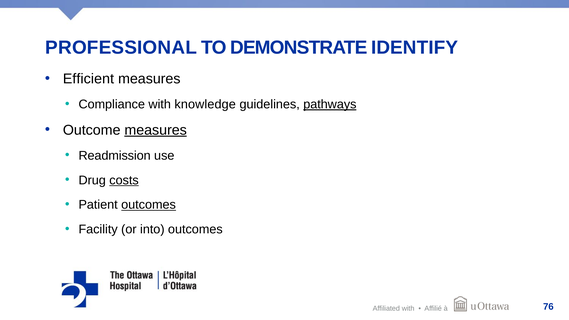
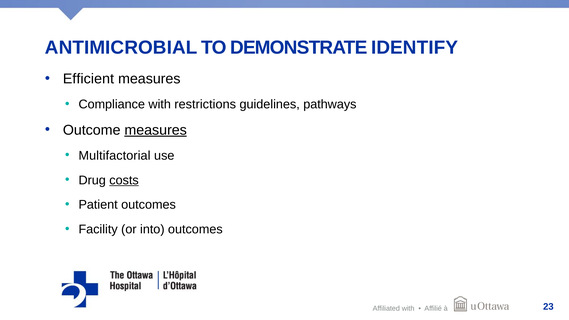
PROFESSIONAL: PROFESSIONAL -> ANTIMICROBIAL (121, 48)
knowledge: knowledge -> restrictions (205, 104)
pathways underline: present -> none (330, 104)
Readmission: Readmission -> Multifactorial (115, 156)
outcomes underline: present -> none (149, 205)
76: 76 -> 23 (548, 307)
